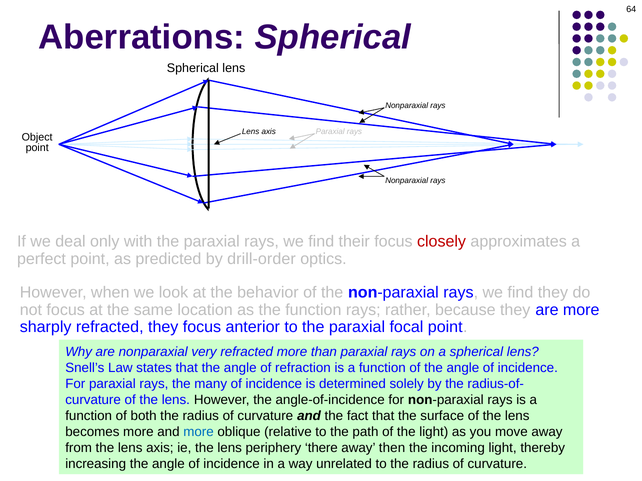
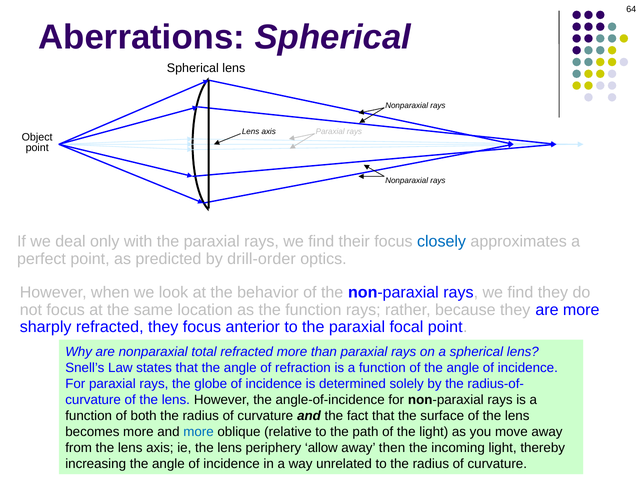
closely colour: red -> blue (442, 242)
very: very -> total (204, 352)
many: many -> globe (211, 384)
there: there -> allow (321, 448)
